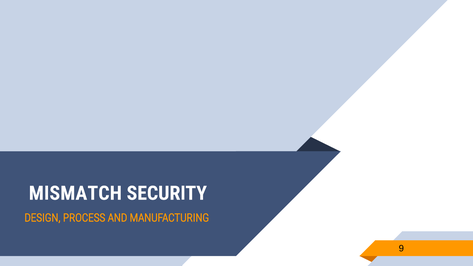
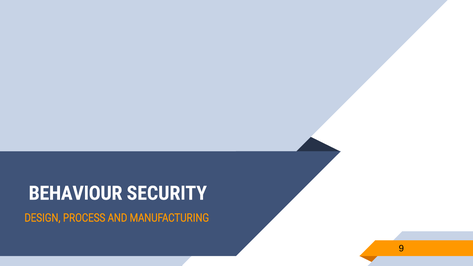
MISMATCH: MISMATCH -> BEHAVIOUR (76, 193)
